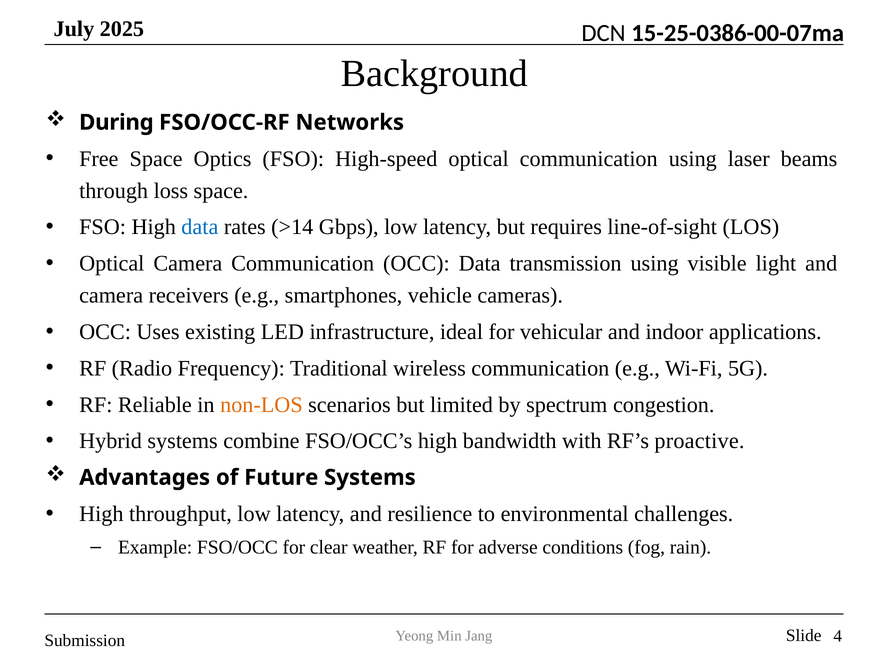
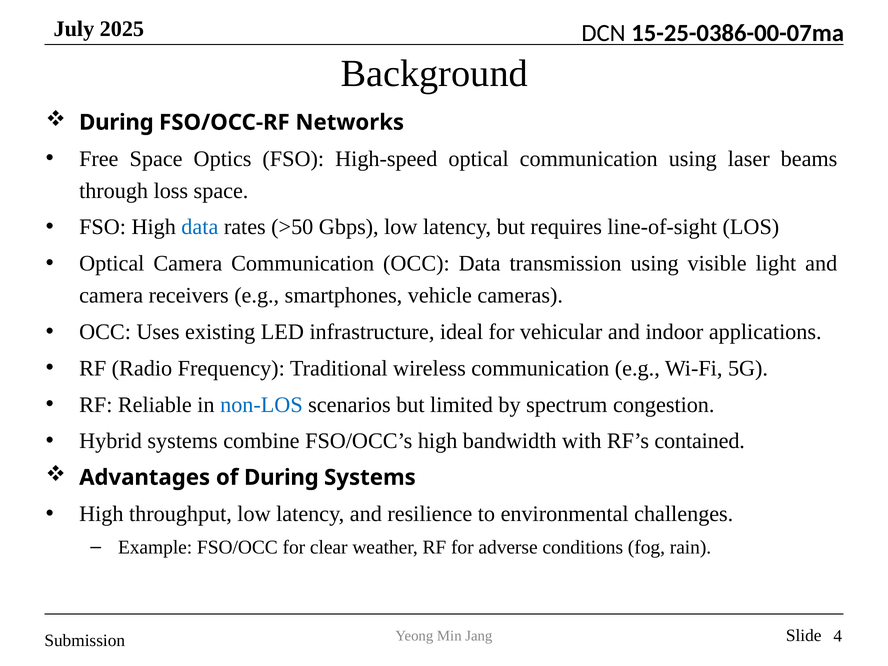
>14: >14 -> >50 (292, 227)
non-LOS colour: orange -> blue (261, 405)
proactive: proactive -> contained (700, 441)
of Future: Future -> During (281, 477)
